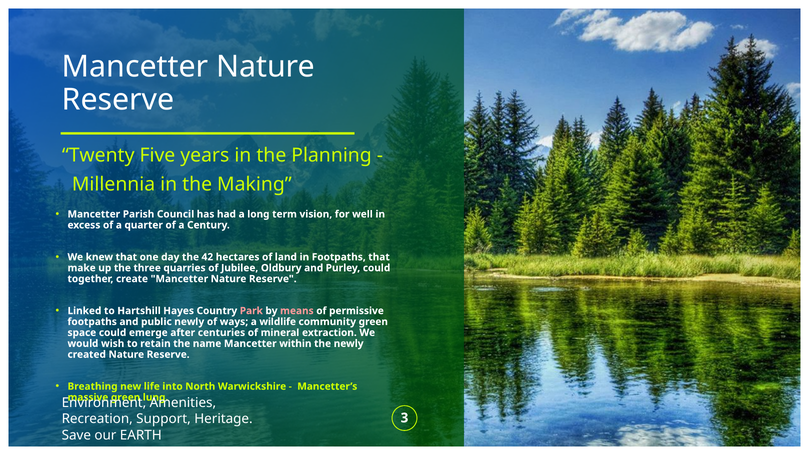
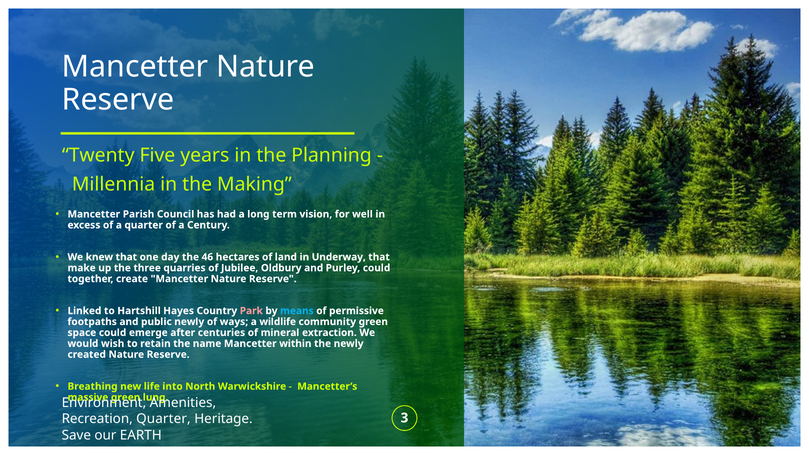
42: 42 -> 46 (207, 257)
in Footpaths: Footpaths -> Underway (339, 257)
means colour: pink -> light blue (297, 311)
Recreation Support: Support -> Quarter (163, 419)
